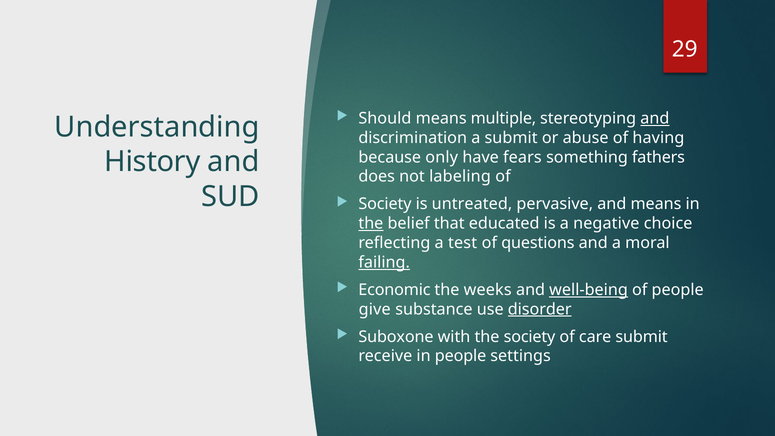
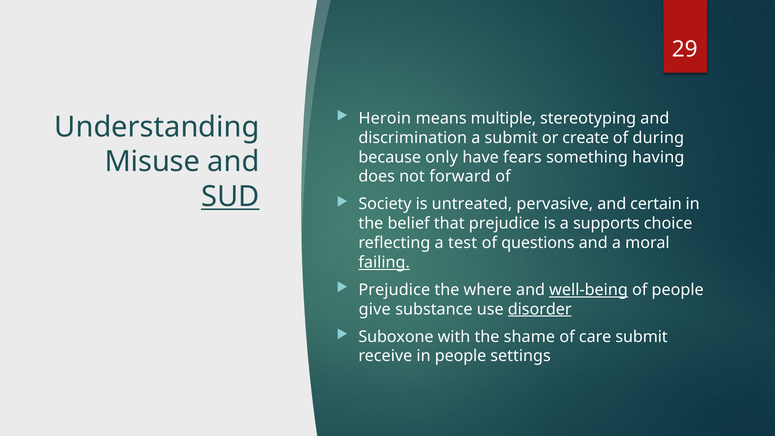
Should: Should -> Heroin (385, 118)
and underline: present -> none (655, 118)
abuse: abuse -> create (586, 138)
having: having -> during (658, 138)
fathers: fathers -> having (658, 157)
History: History -> Misuse (152, 162)
labeling: labeling -> forward (460, 177)
SUD underline: none -> present (230, 197)
and means: means -> certain (656, 204)
the underline: present -> none (371, 223)
that educated: educated -> prejudice (504, 223)
negative: negative -> supports (606, 223)
Economic: Economic -> Prejudice (394, 290)
weeks: weeks -> where (488, 290)
the society: society -> shame (529, 337)
